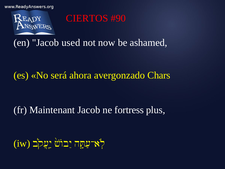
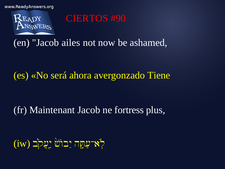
used: used -> ailes (71, 42)
Chars: Chars -> Tiene (159, 75)
